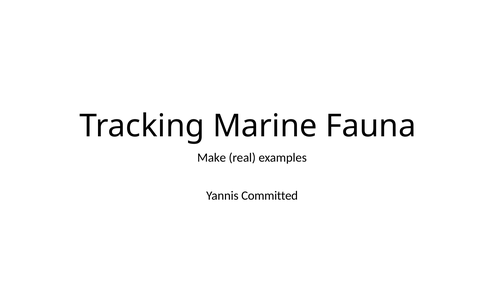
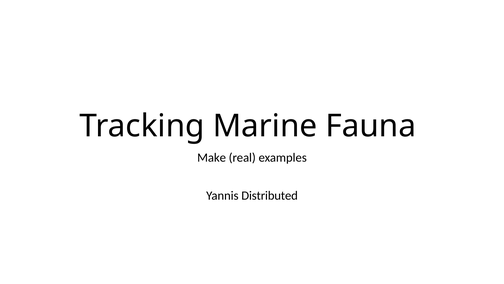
Committed: Committed -> Distributed (270, 195)
